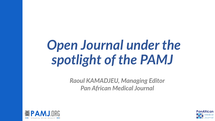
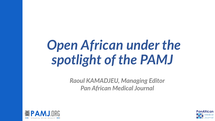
Open Journal: Journal -> African (102, 45)
